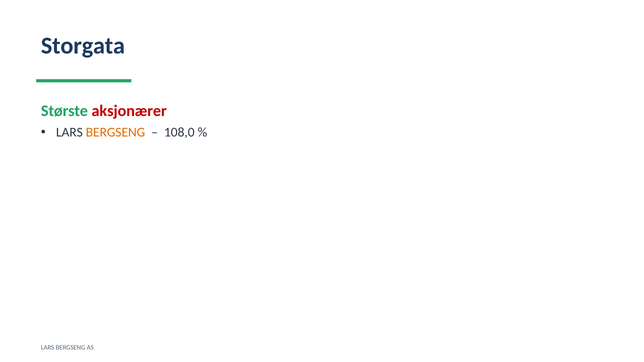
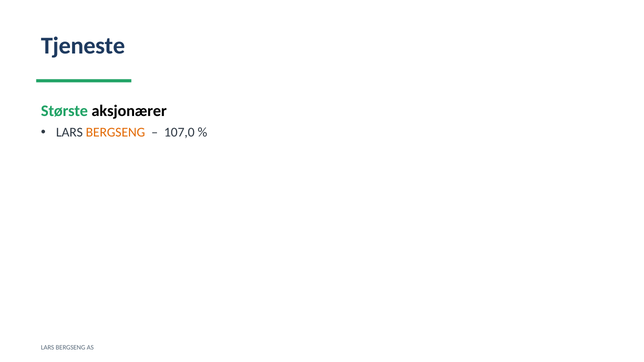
Storgata: Storgata -> Tjeneste (83, 46)
aksjonærer colour: red -> black (129, 111)
108,0: 108,0 -> 107,0 (179, 132)
